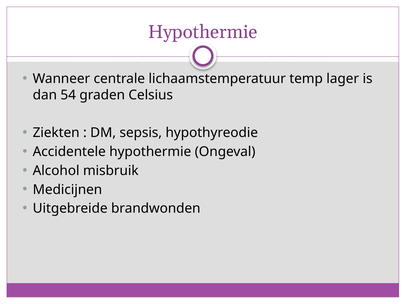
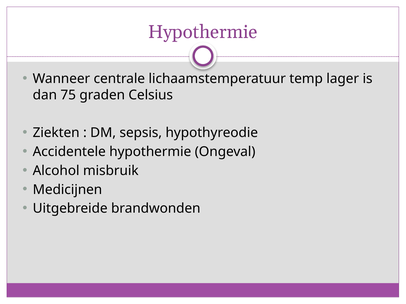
54: 54 -> 75 (68, 95)
